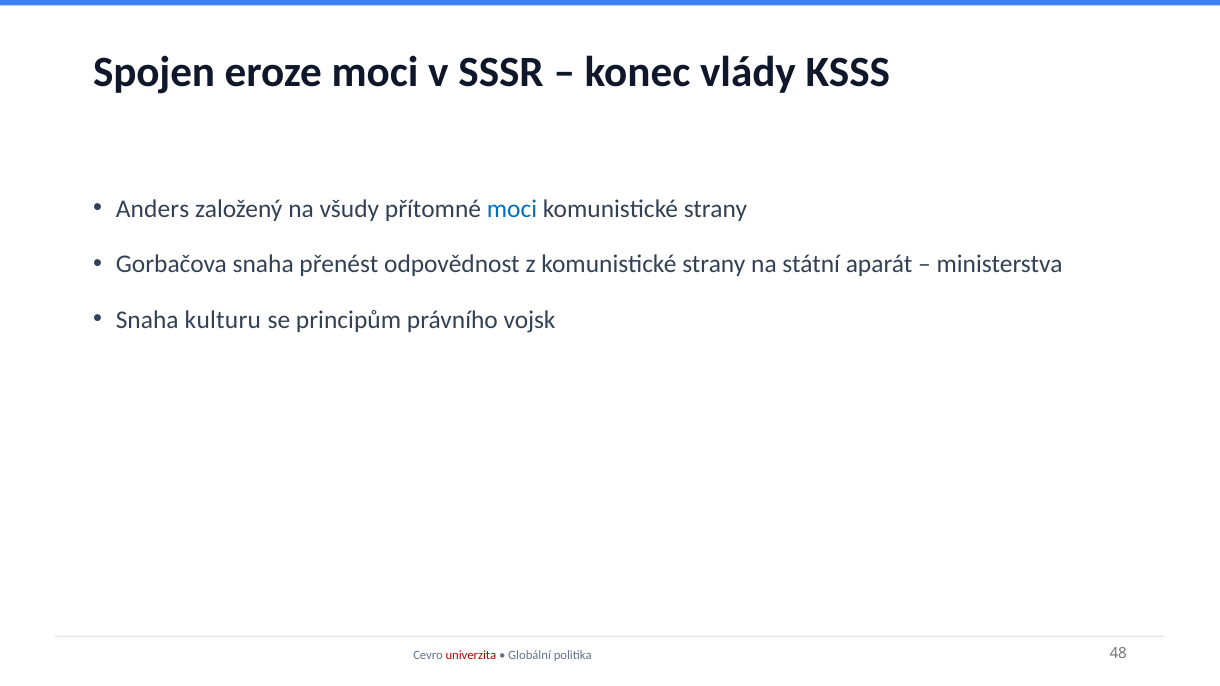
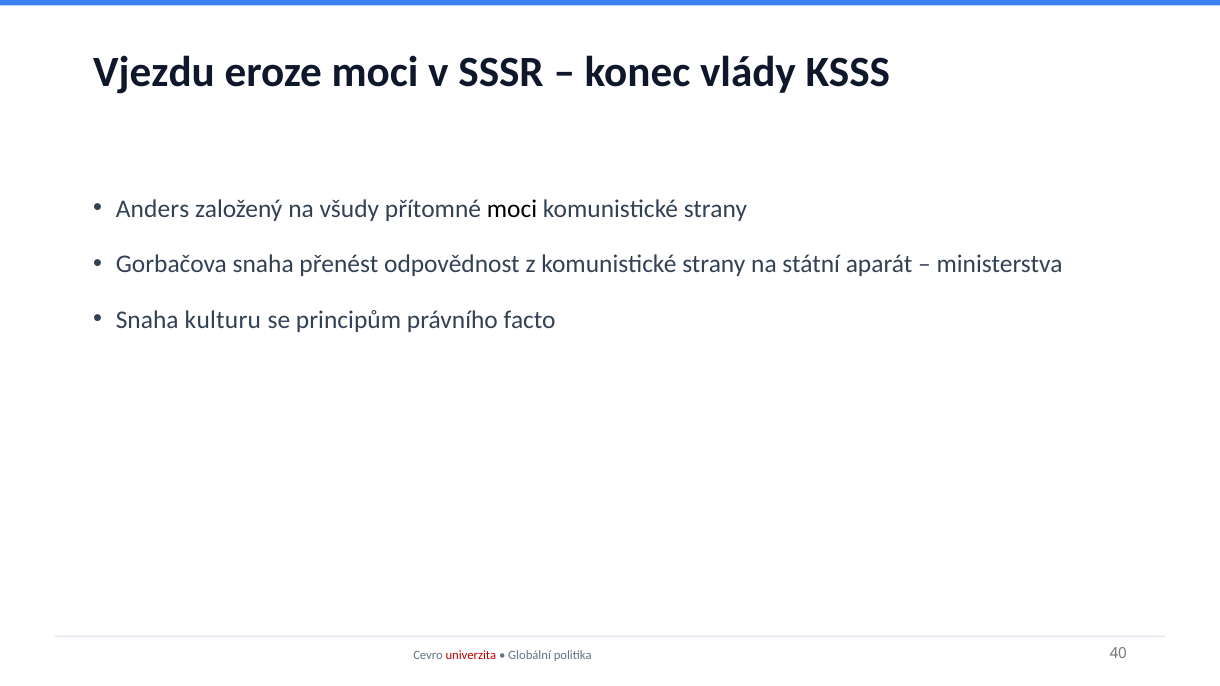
Spojen: Spojen -> Vjezdu (154, 73)
moci colour: blue -> black (512, 209)
vojsk: vojsk -> facto (530, 320)
48: 48 -> 40 (1118, 654)
